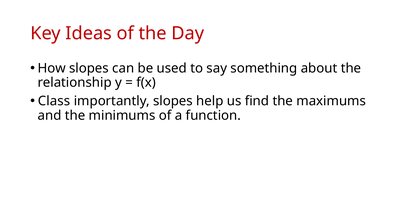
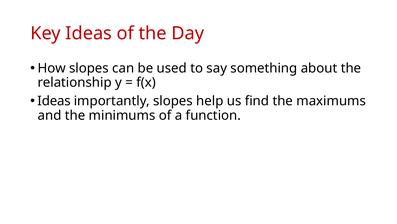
Class: Class -> Ideas (54, 101)
